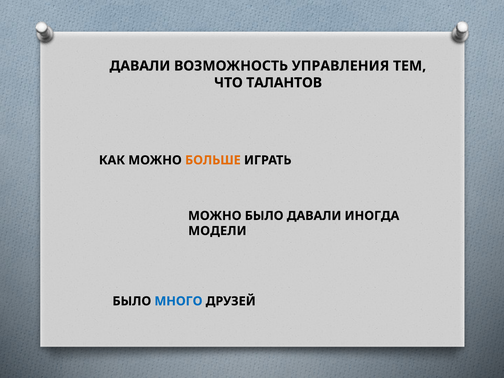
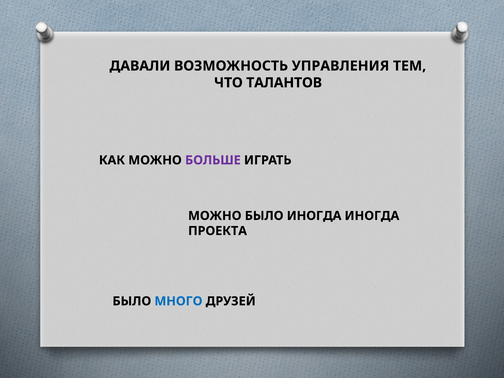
БОЛЬШЕ colour: orange -> purple (213, 160)
БЫЛО ДАВАЛИ: ДАВАЛИ -> ИНОГДА (314, 216)
МОДЕЛИ: МОДЕЛИ -> ПРОЕКТА (217, 231)
